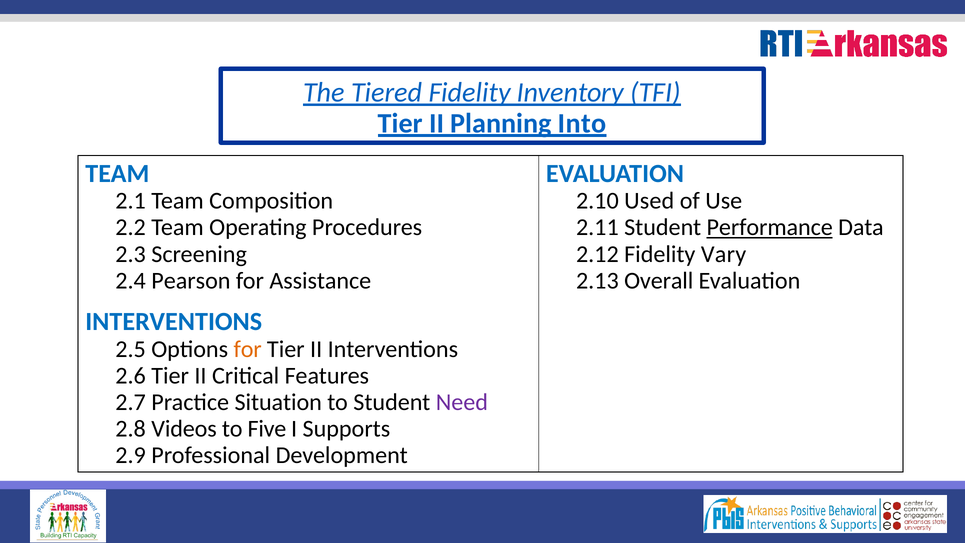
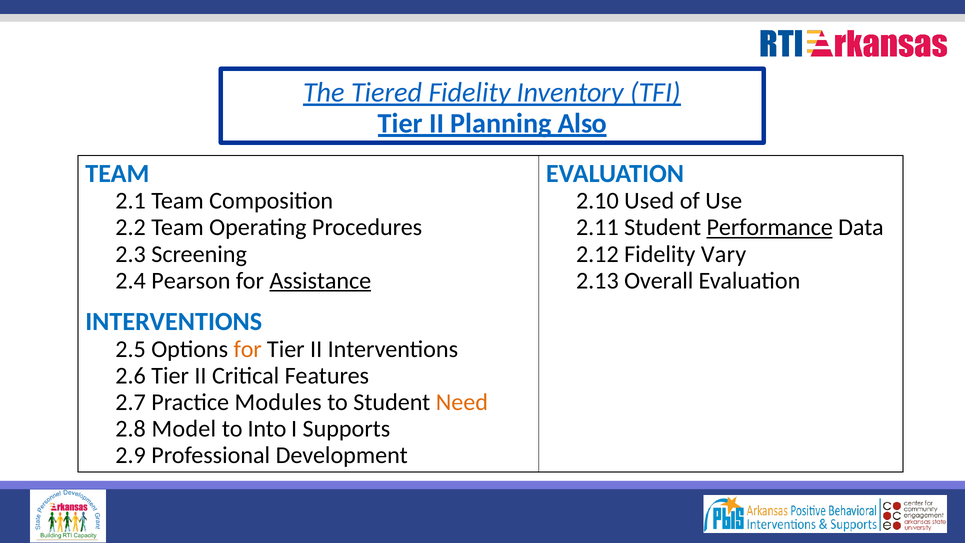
Into: Into -> Also (582, 123)
Assistance underline: none -> present (320, 280)
Situation: Situation -> Modules (278, 402)
Need colour: purple -> orange (462, 402)
Videos: Videos -> Model (184, 428)
Five: Five -> Into (267, 428)
